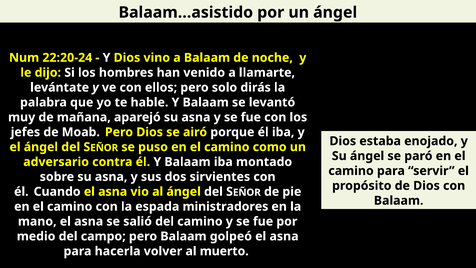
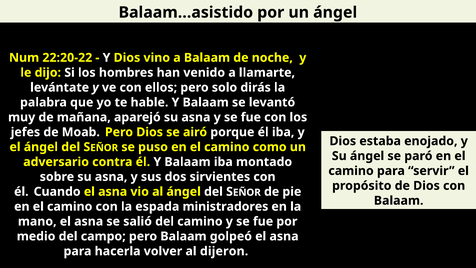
22:20-24: 22:20-24 -> 22:20-22 (67, 58)
muerto: muerto -> dijeron (224, 251)
